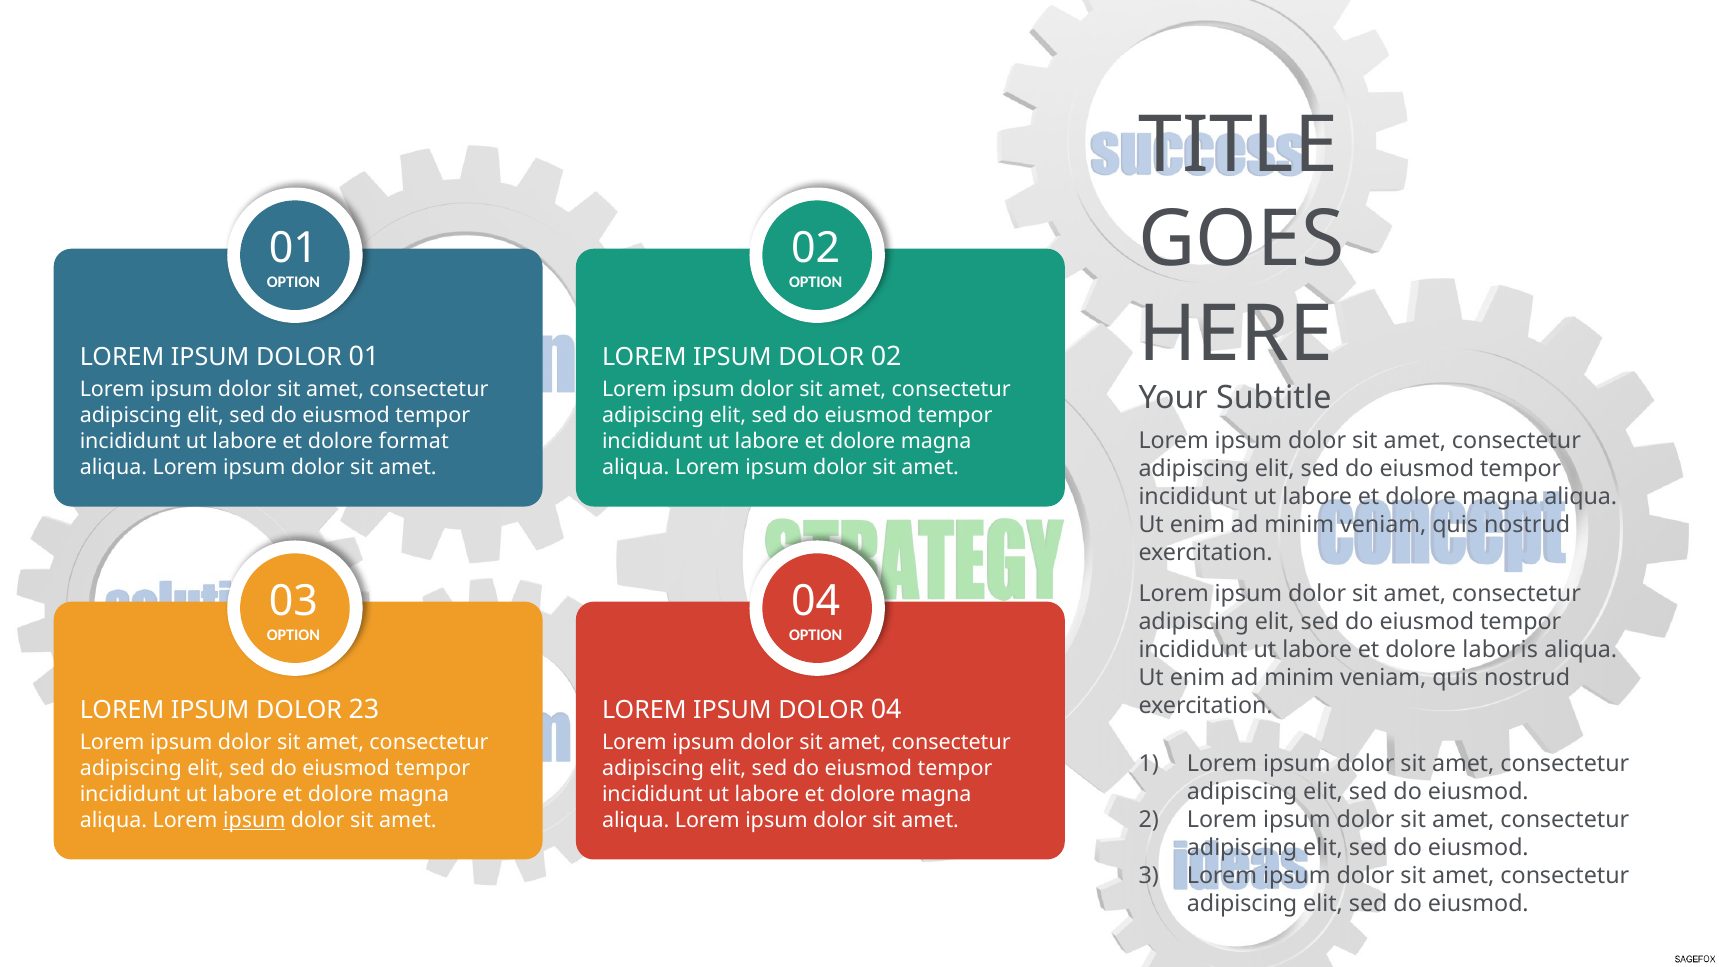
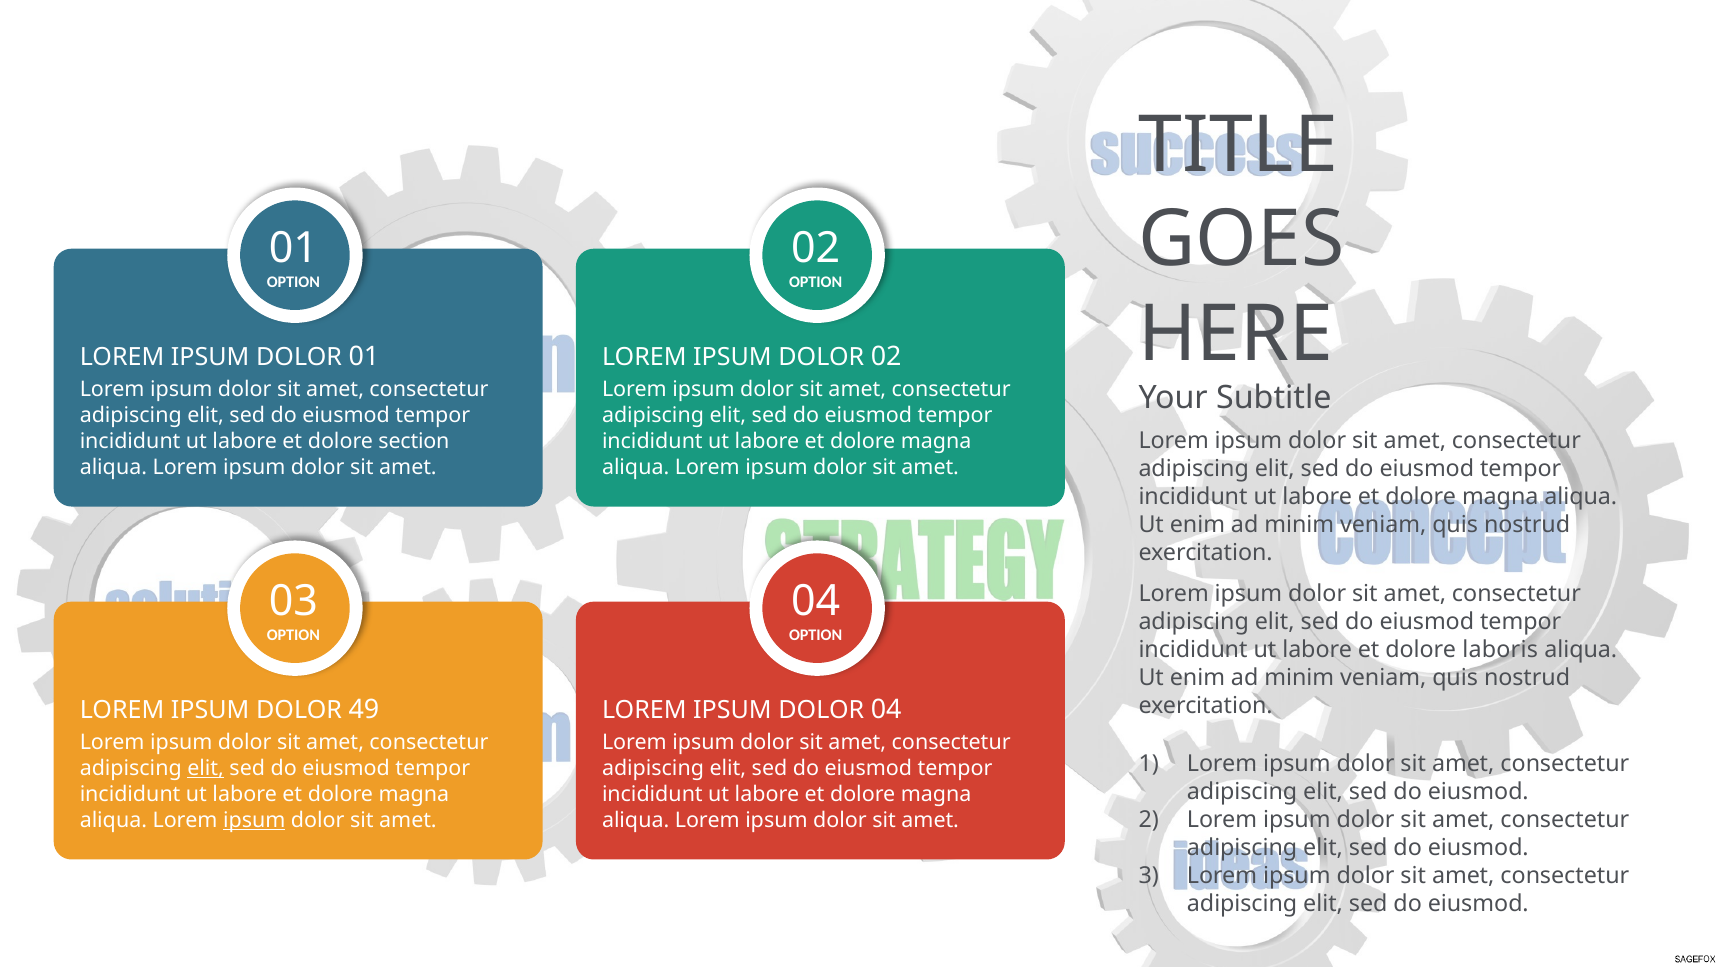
format: format -> section (414, 441)
23: 23 -> 49 (364, 710)
elit underline: none -> present (206, 768)
